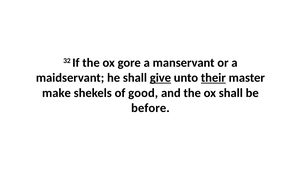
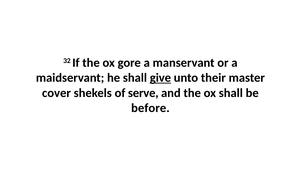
their underline: present -> none (213, 78)
make: make -> cover (56, 93)
good: good -> serve (143, 93)
